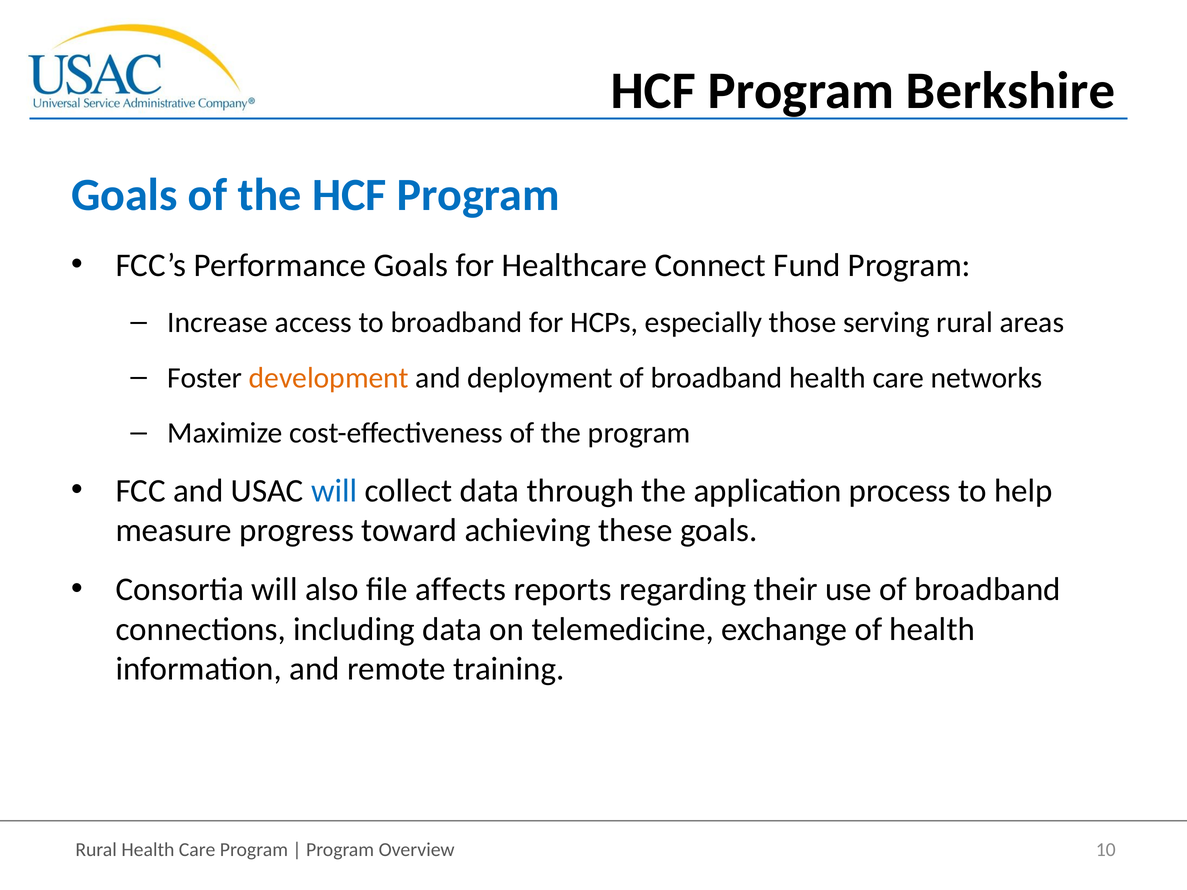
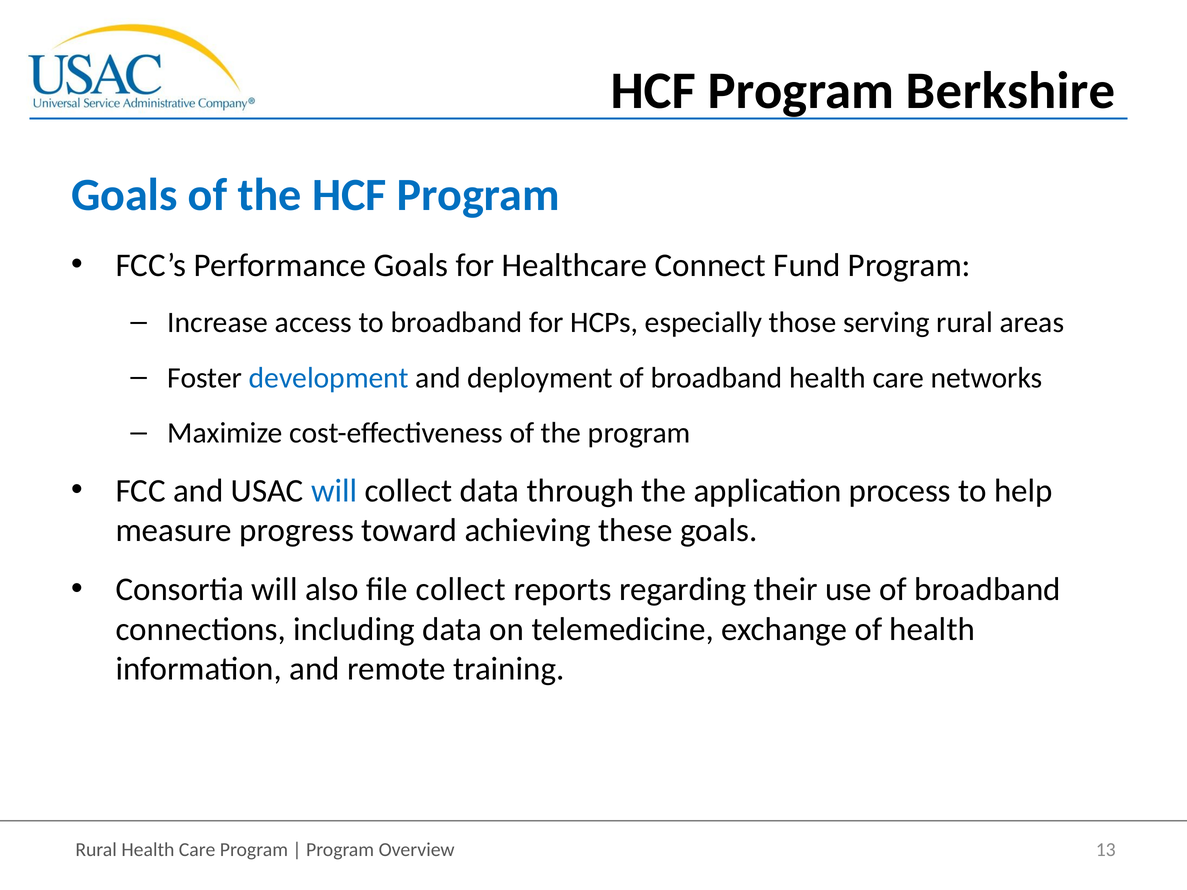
development colour: orange -> blue (329, 378)
file affects: affects -> collect (461, 590)
10: 10 -> 13 (1106, 850)
